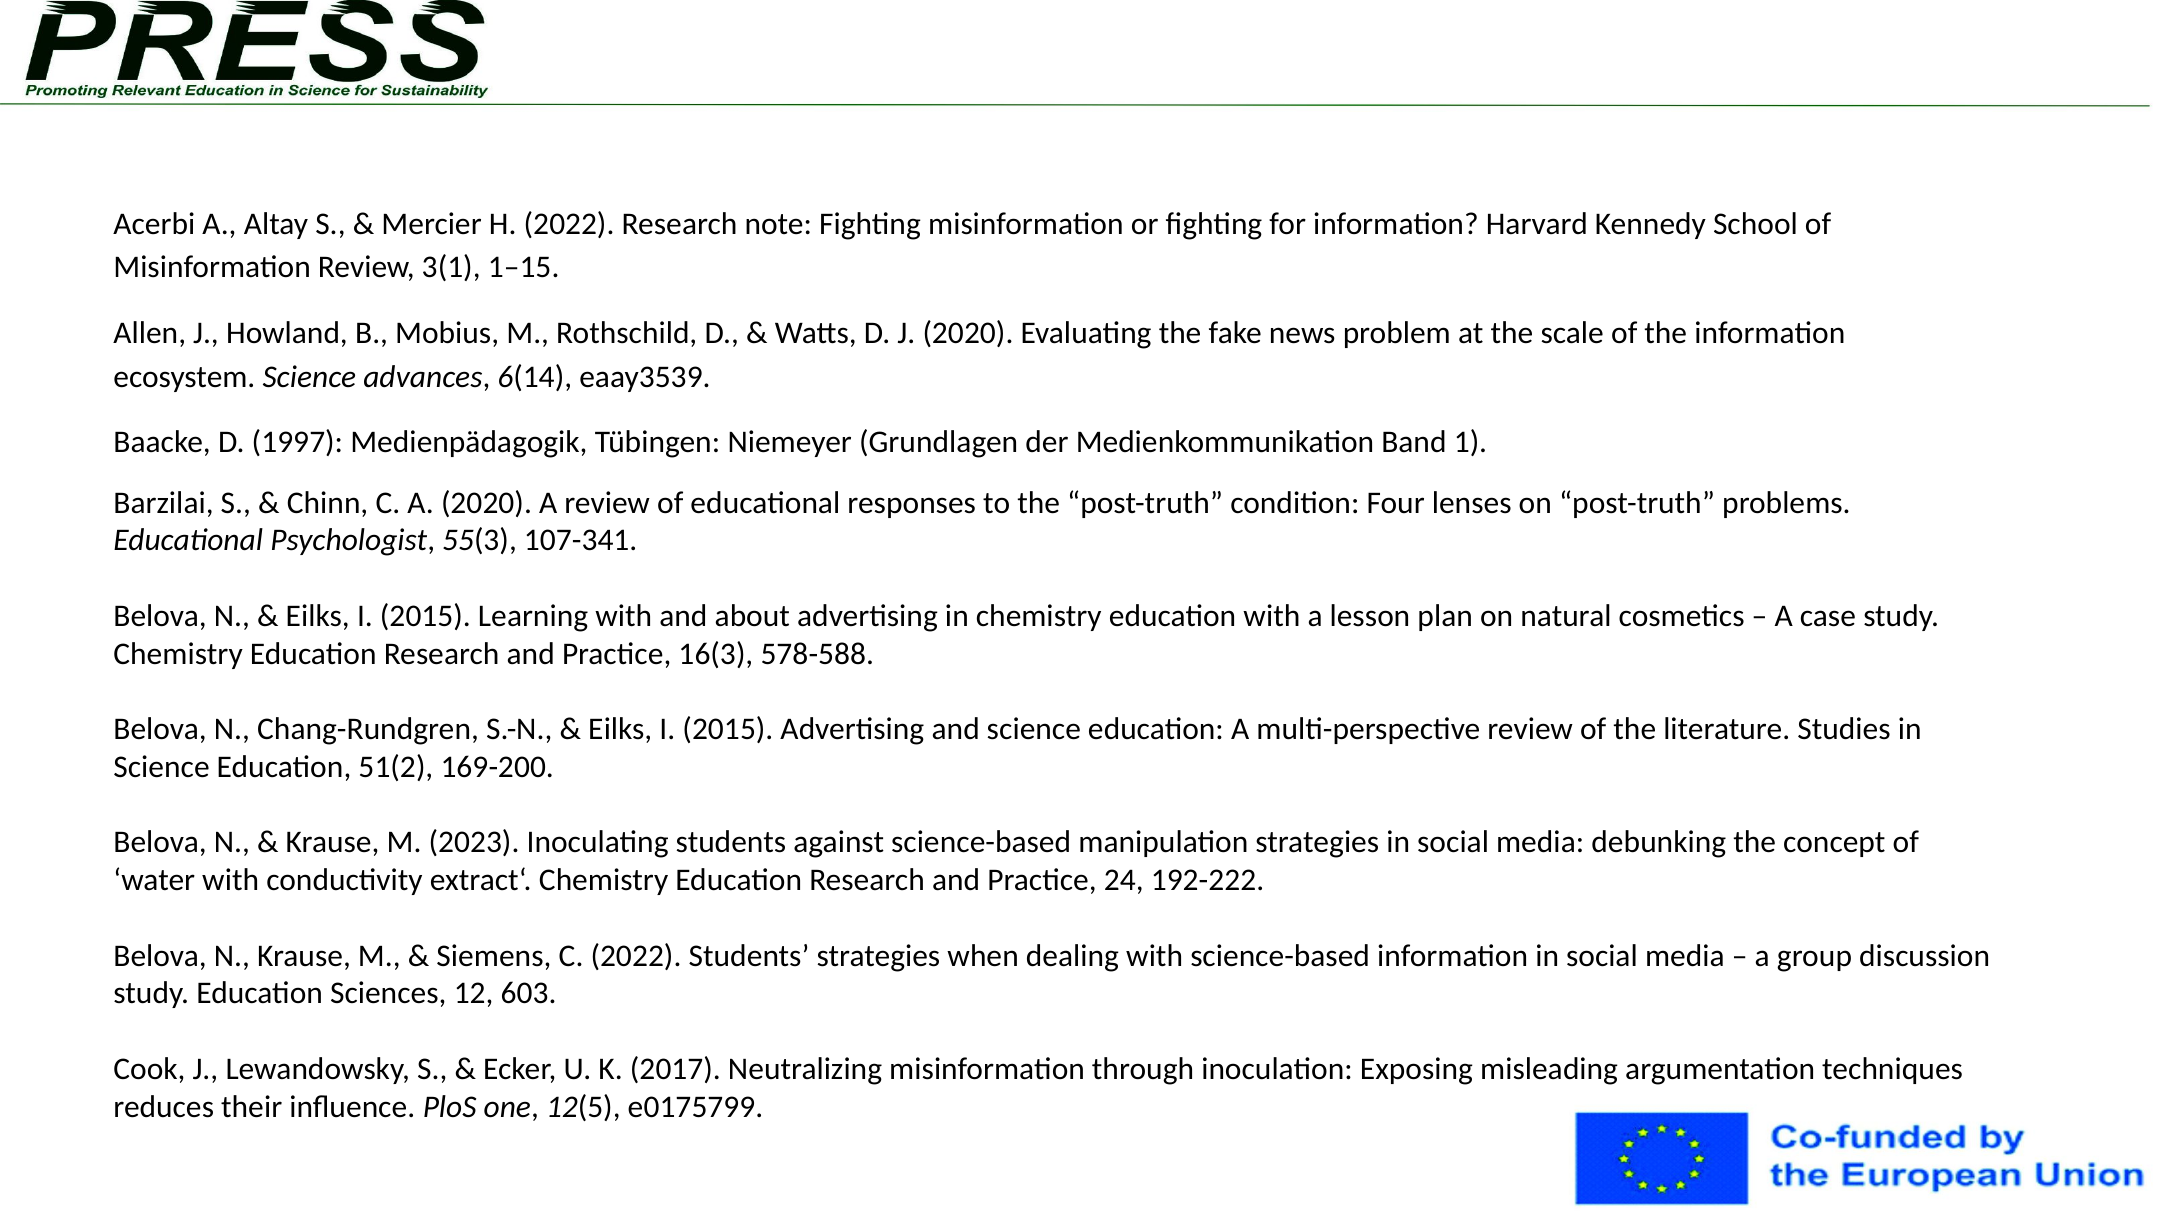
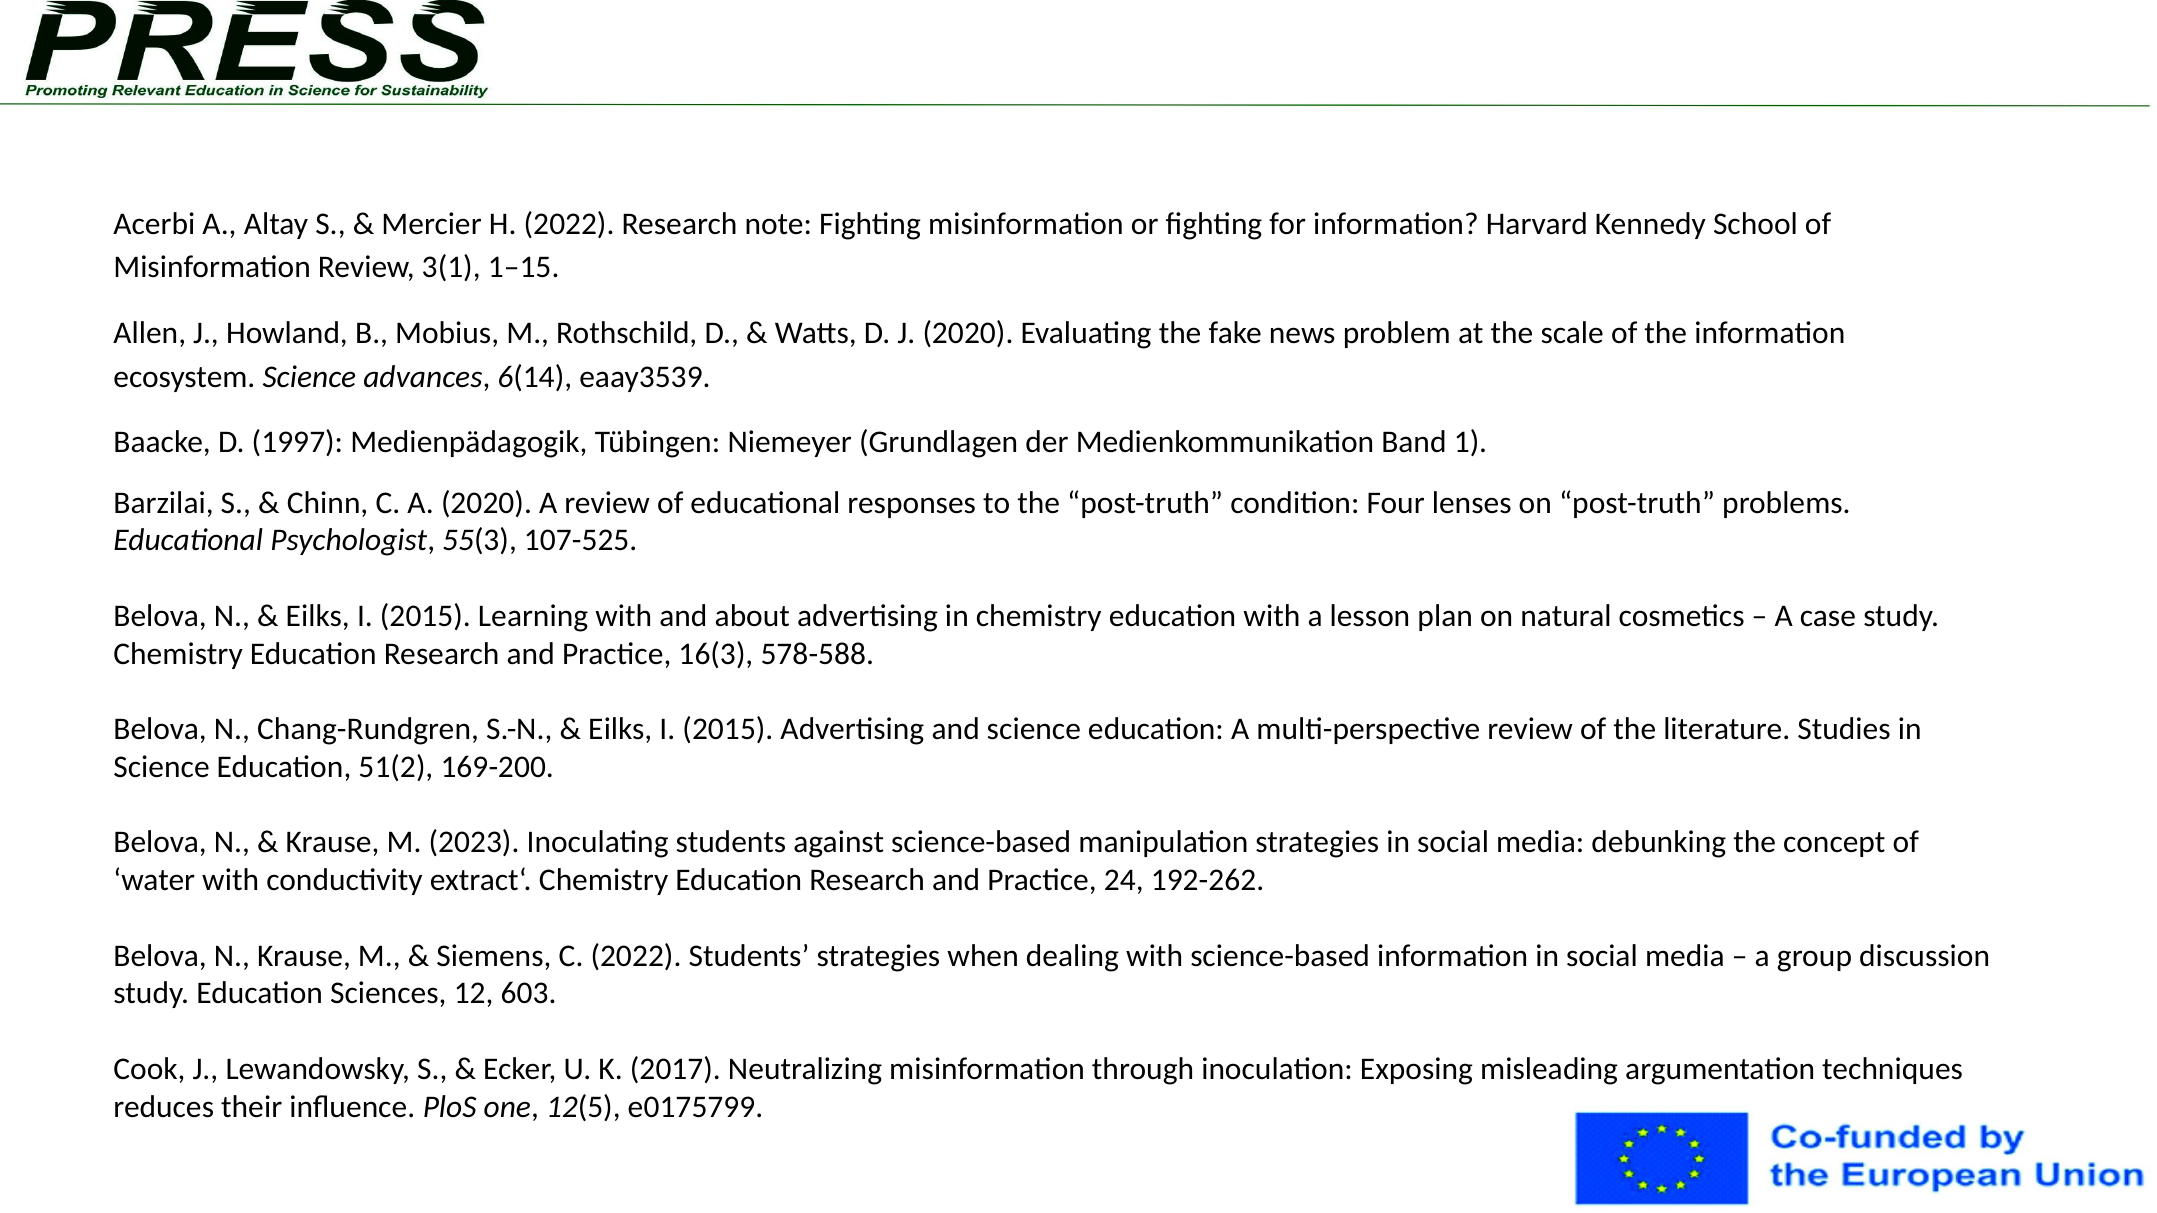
107-341: 107-341 -> 107-525 (581, 541)
192-222: 192-222 -> 192-262 (1208, 881)
